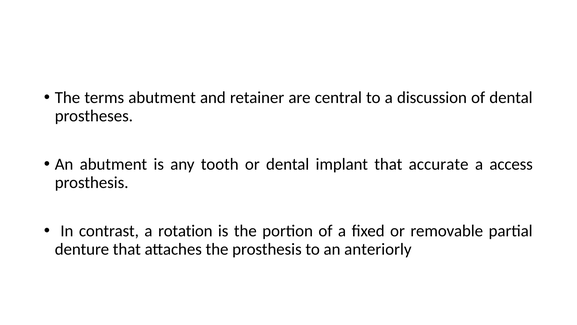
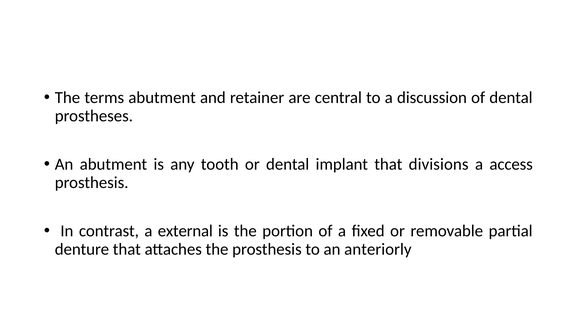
accurate: accurate -> divisions (439, 164)
rotation: rotation -> external (185, 231)
